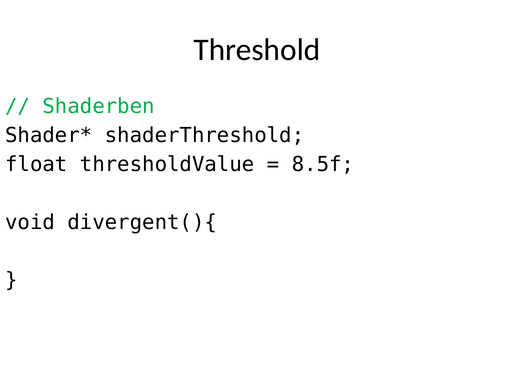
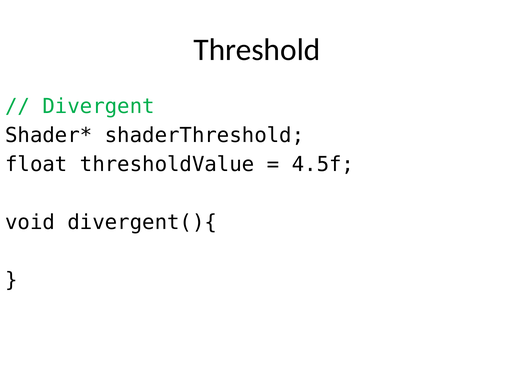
Shaderben: Shaderben -> Divergent (99, 106)
8.5f: 8.5f -> 4.5f (323, 164)
